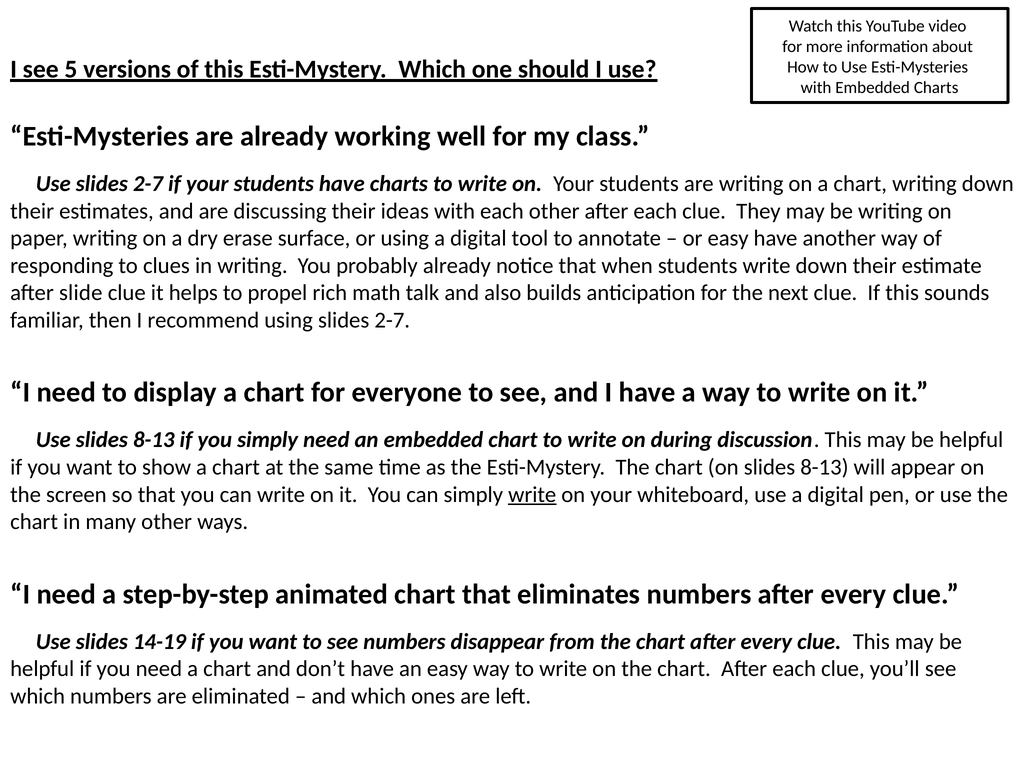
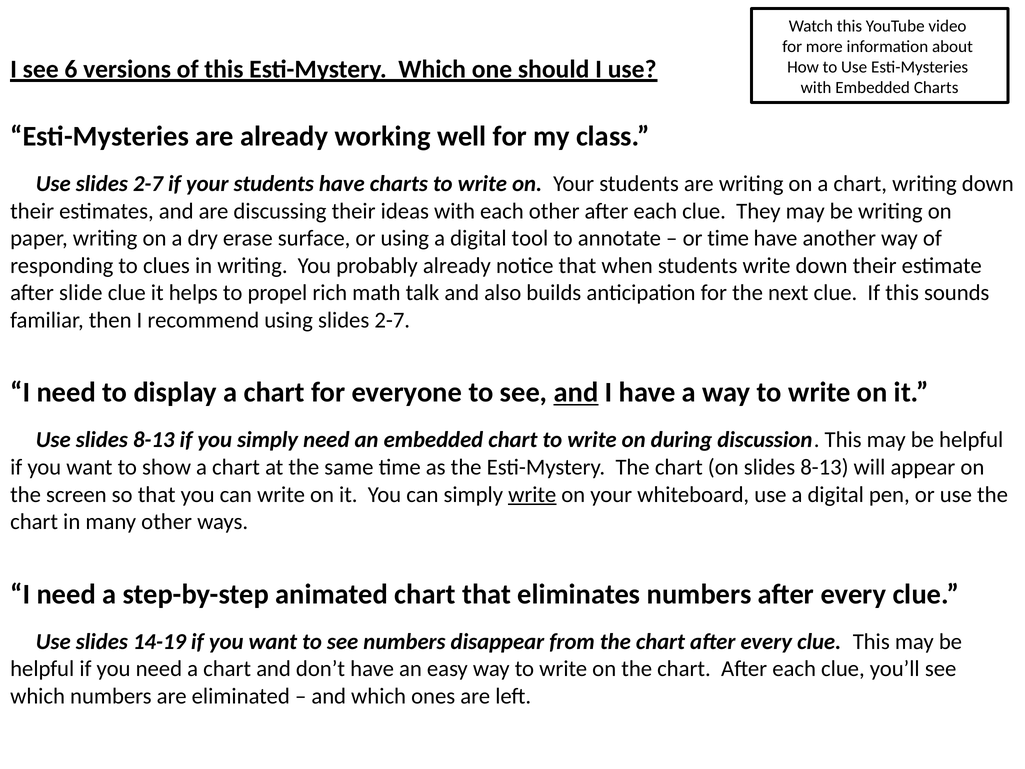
5: 5 -> 6 (71, 69)
or easy: easy -> time (728, 238)
and underline: none -> present (576, 392)
